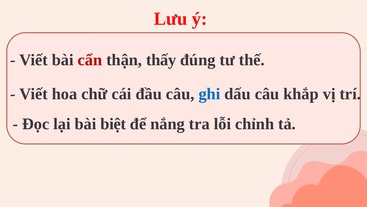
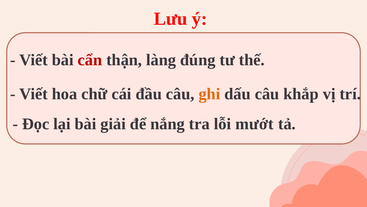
thấy: thấy -> làng (161, 60)
ghi colour: blue -> orange (209, 94)
biệt: biệt -> giải (113, 124)
chỉnh: chỉnh -> mướt (255, 124)
